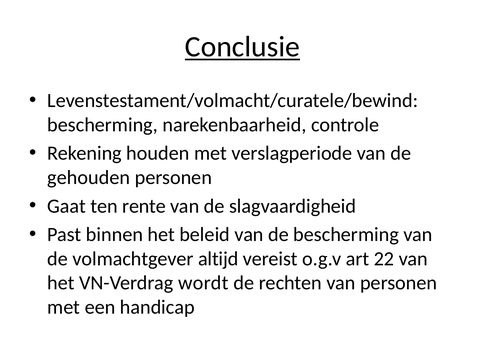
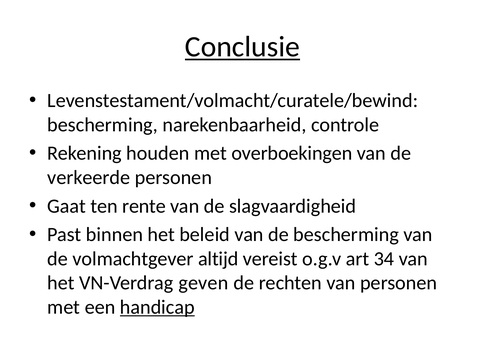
verslagperiode: verslagperiode -> overboekingen (292, 154)
gehouden: gehouden -> verkeerde (89, 178)
22: 22 -> 34 (384, 259)
wordt: wordt -> geven (203, 284)
handicap underline: none -> present (157, 308)
